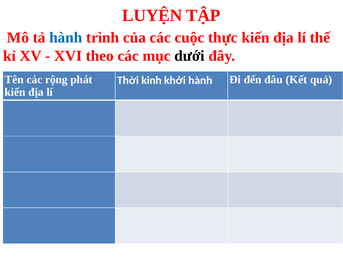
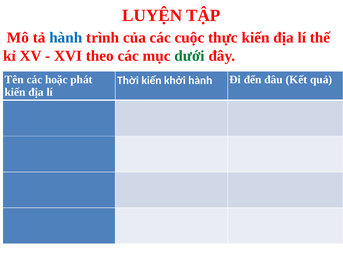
dưới colour: black -> green (190, 56)
rộng: rộng -> hoặc (56, 80)
Thời kinh: kinh -> kiến (151, 80)
